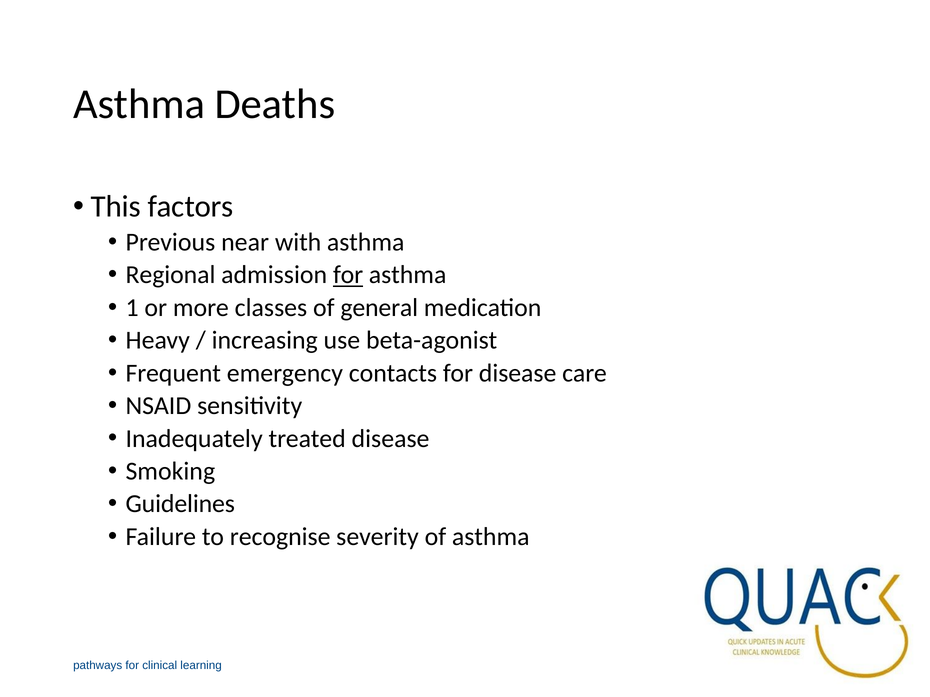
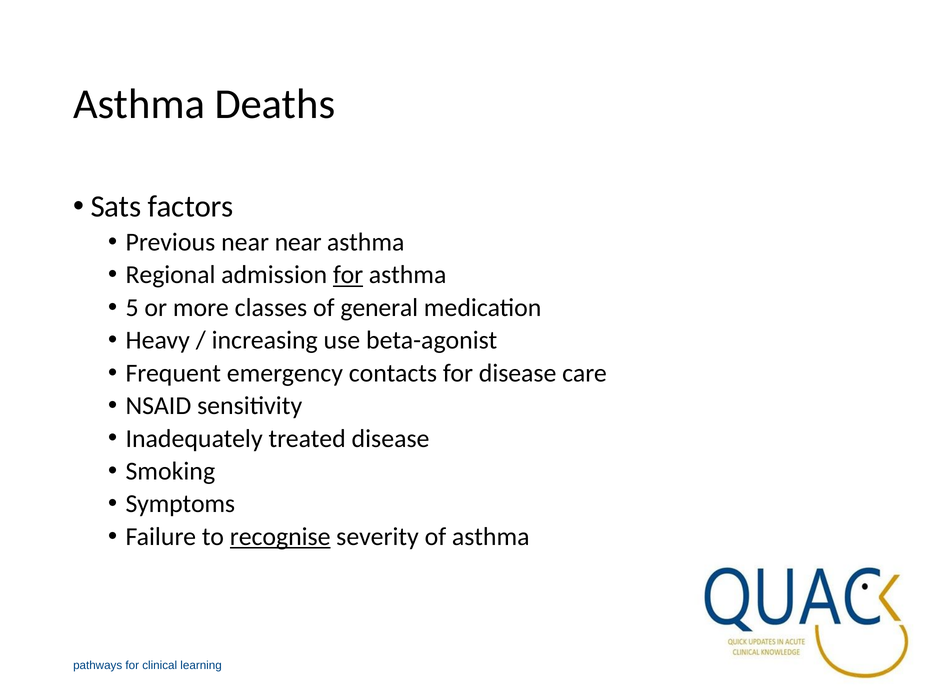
This: This -> Sats (116, 207)
near with: with -> near (298, 242)
1: 1 -> 5 (132, 308)
Guidelines: Guidelines -> Symptoms (180, 504)
recognise underline: none -> present (280, 537)
